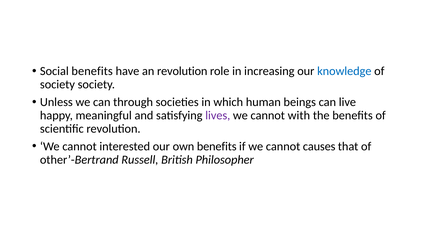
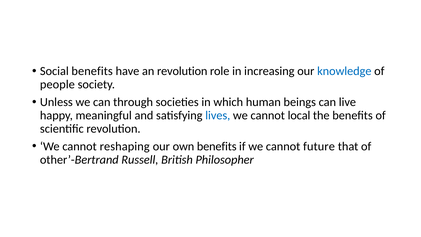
society: society -> people (57, 84)
lives colour: purple -> blue (218, 115)
with: with -> local (299, 115)
interested: interested -> reshaping (125, 146)
causes: causes -> future (319, 146)
